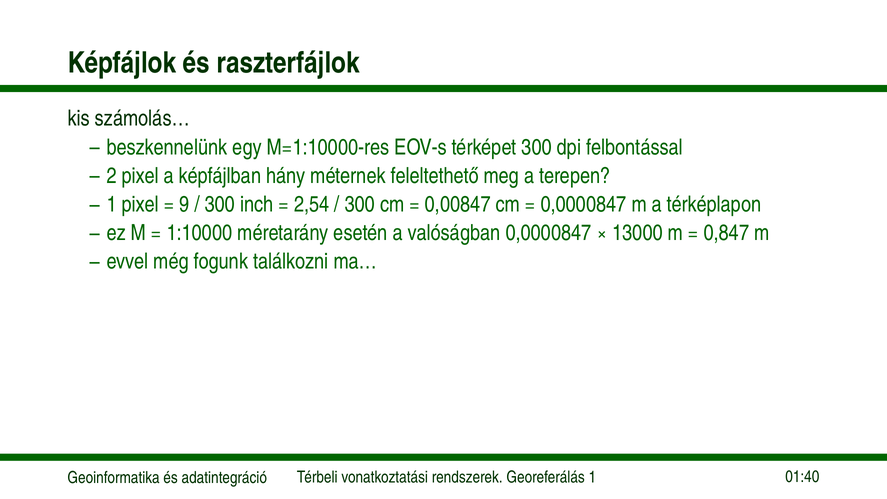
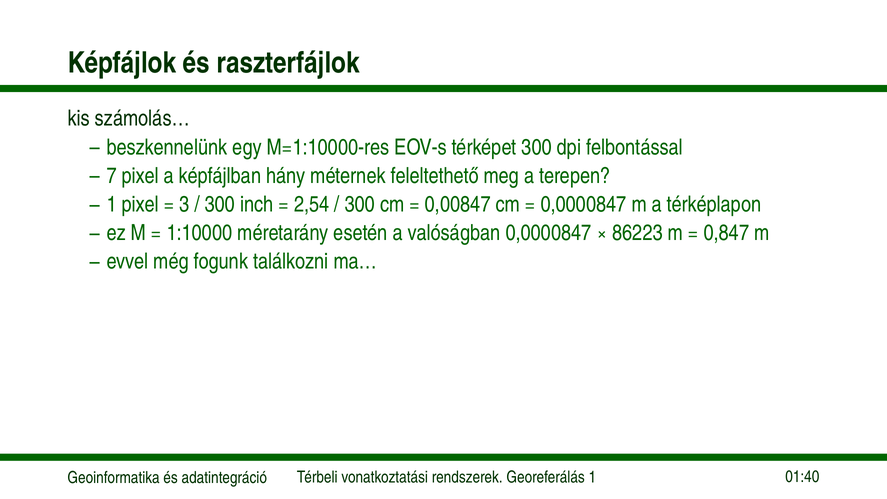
2: 2 -> 7 (112, 176)
9: 9 -> 3 (184, 204)
13000: 13000 -> 86223 (637, 233)
